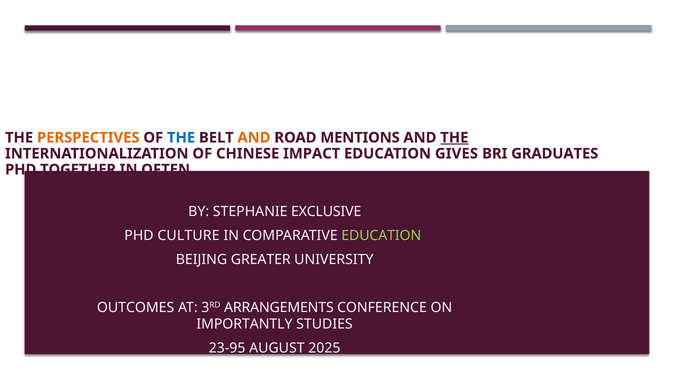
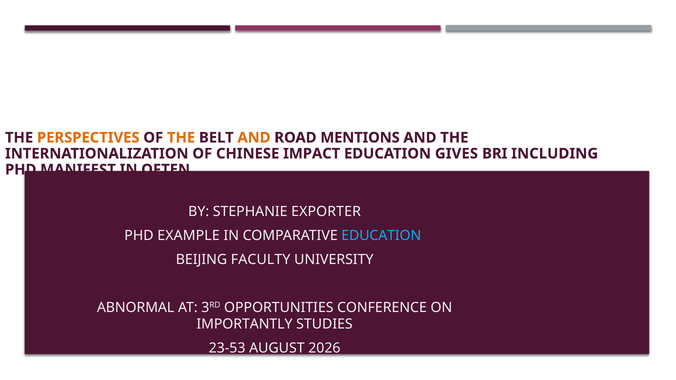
THE colour: blue -> orange (181, 138)
THE underline: present -> none (454, 138)
GRADUATES: GRADUATES -> INCLUDING (555, 154)
TOGETHER: TOGETHER -> MANIFEST (78, 170)
EXCLUSIVE: EXCLUSIVE -> EXPORTER (326, 212)
CULTURE: CULTURE -> EXAMPLE (189, 236)
EDUCATION colour: light green -> light blue (381, 236)
GREATER: GREATER -> FACULTY (261, 260)
OUTCOMES: OUTCOMES -> ABNORMAL (136, 308)
ARRANGEMENTS: ARRANGEMENTS -> OPPORTUNITIES (279, 308)
23-95: 23-95 -> 23-53 (227, 349)
2025: 2025 -> 2026 (324, 349)
